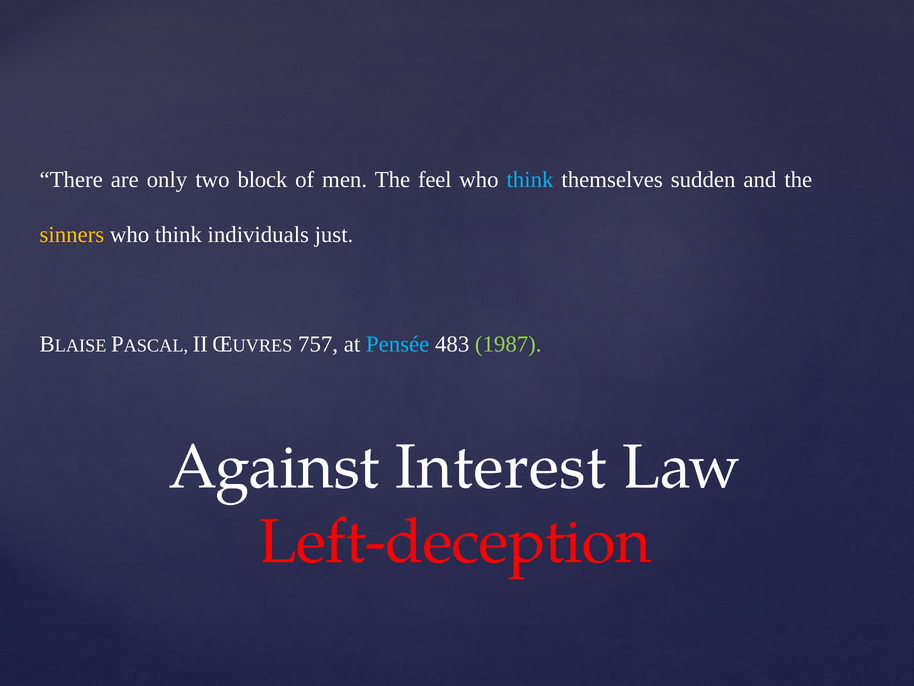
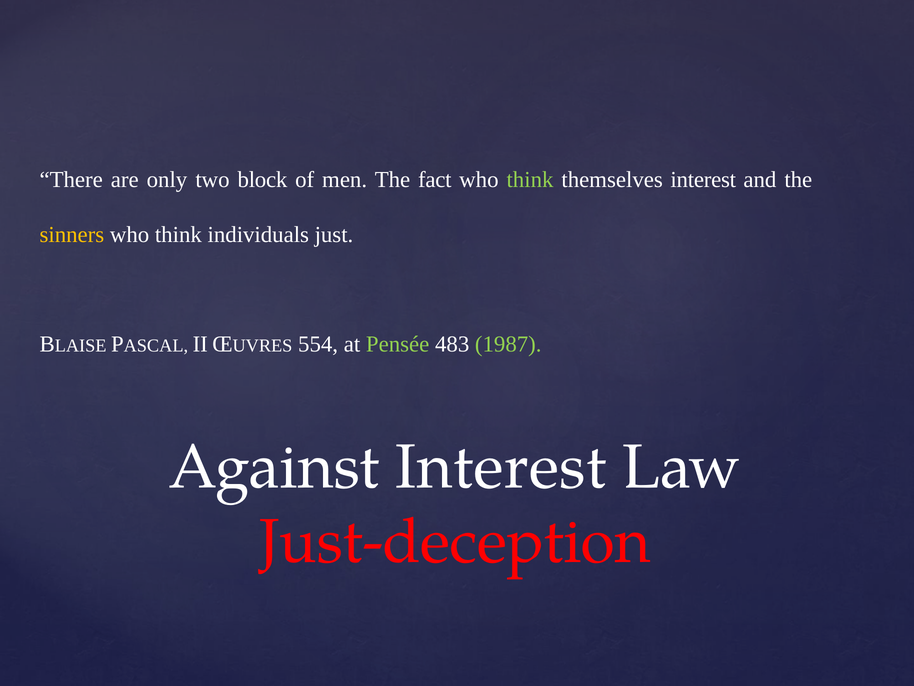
feel: feel -> fact (435, 179)
think colour: light blue -> light green (530, 179)
themselves sudden: sudden -> interest (703, 179)
757: 757 -> 554 (318, 344)
Pensée colour: light blue -> light green (398, 344)
Left-deception: Left-deception -> Just-deception (455, 541)
